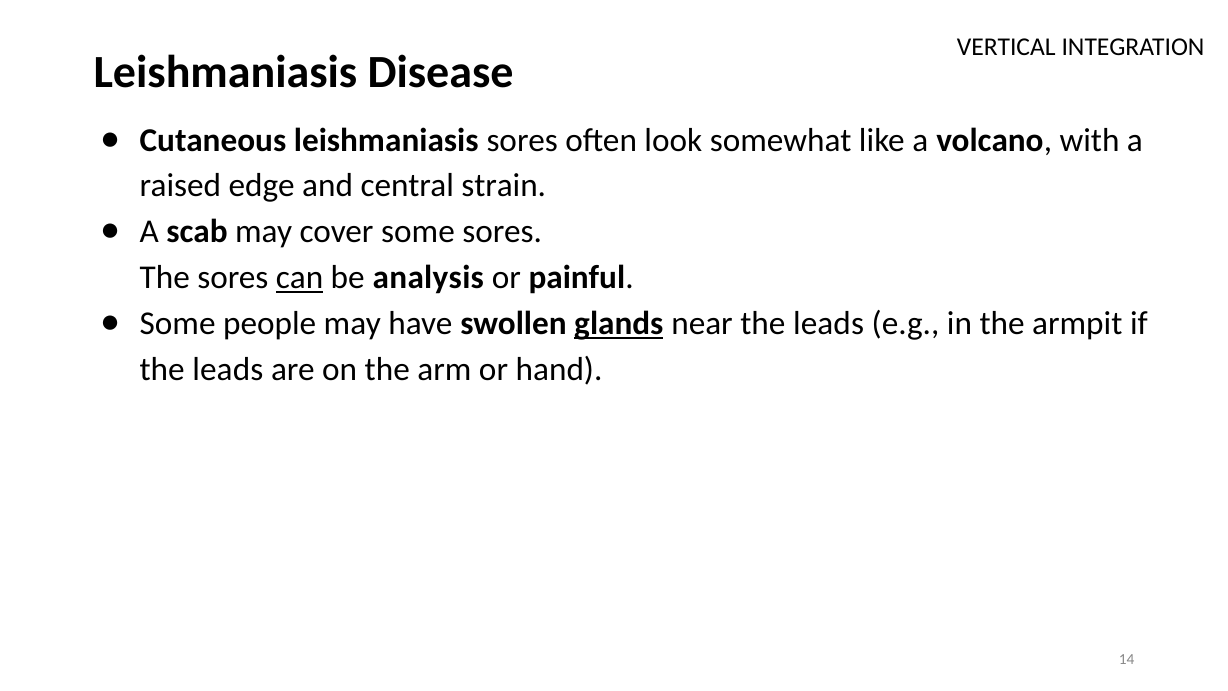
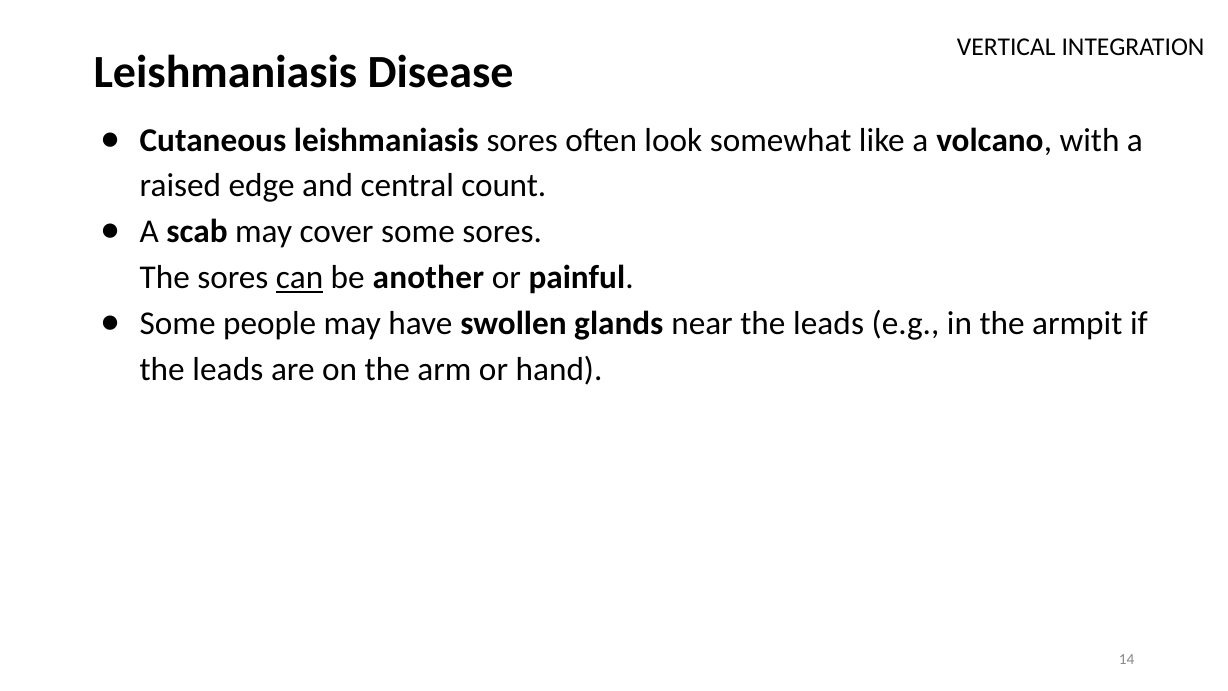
strain: strain -> count (504, 186)
analysis: analysis -> another (428, 278)
glands underline: present -> none (619, 323)
